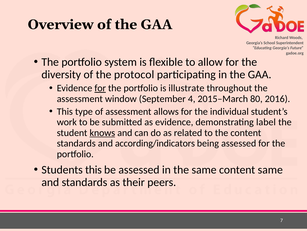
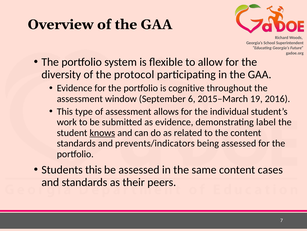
for underline: present -> none (100, 88)
illustrate: illustrate -> cognitive (186, 88)
4: 4 -> 6 (192, 98)
80: 80 -> 19 (256, 98)
according/indicators: according/indicators -> prevents/indicators (155, 143)
content same: same -> cases (270, 169)
